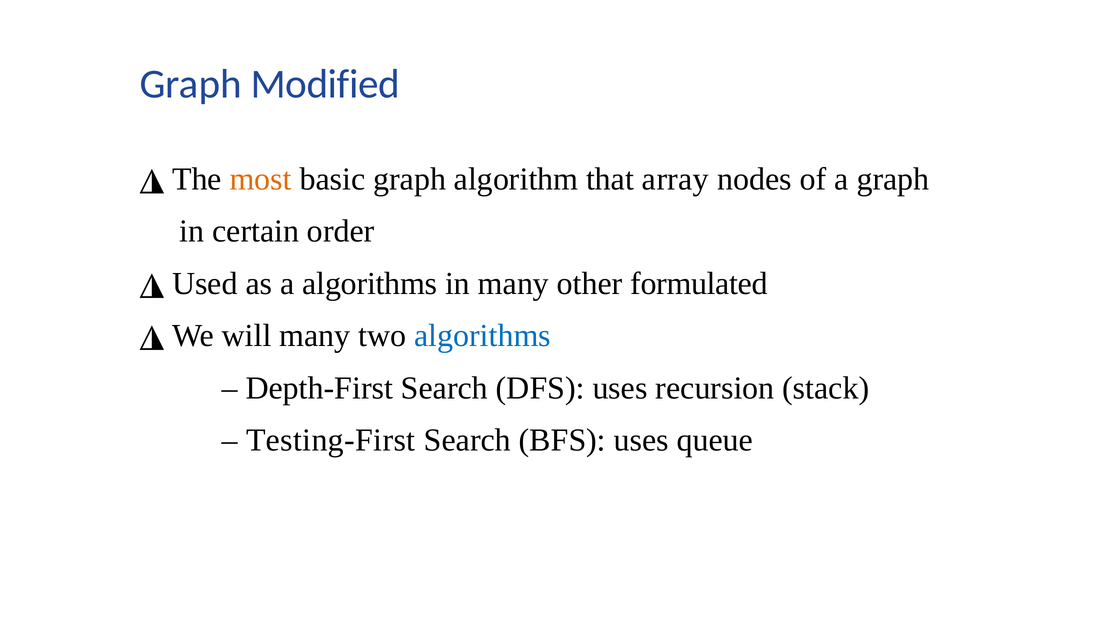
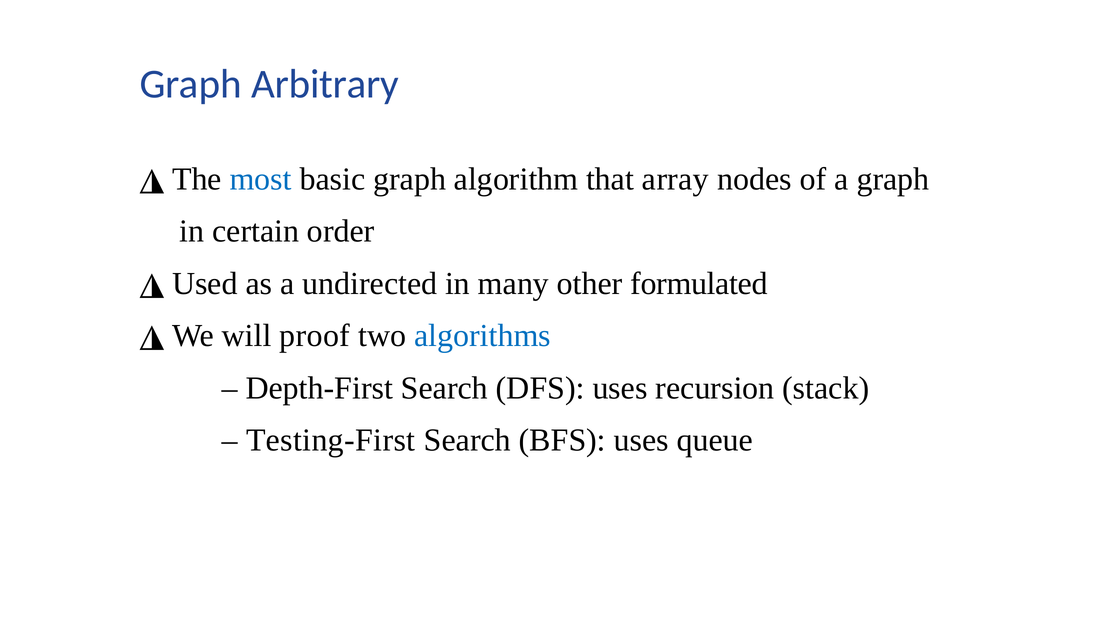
Modified: Modified -> Arbitrary (325, 84)
most colour: orange -> blue (261, 179)
a algorithms: algorithms -> undirected (370, 283)
will many: many -> proof (315, 336)
